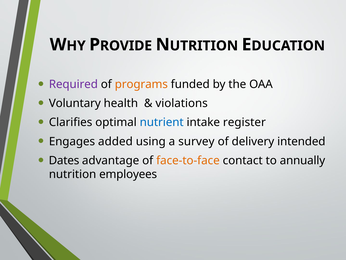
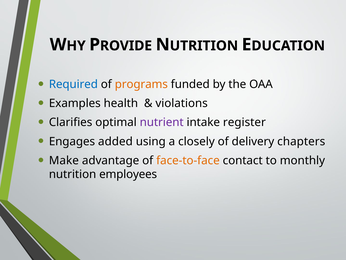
Required colour: purple -> blue (73, 84)
Voluntary: Voluntary -> Examples (75, 103)
nutrient colour: blue -> purple (162, 122)
survey: survey -> closely (196, 141)
intended: intended -> chapters (301, 141)
Dates: Dates -> Make (64, 160)
annually: annually -> monthly (302, 160)
